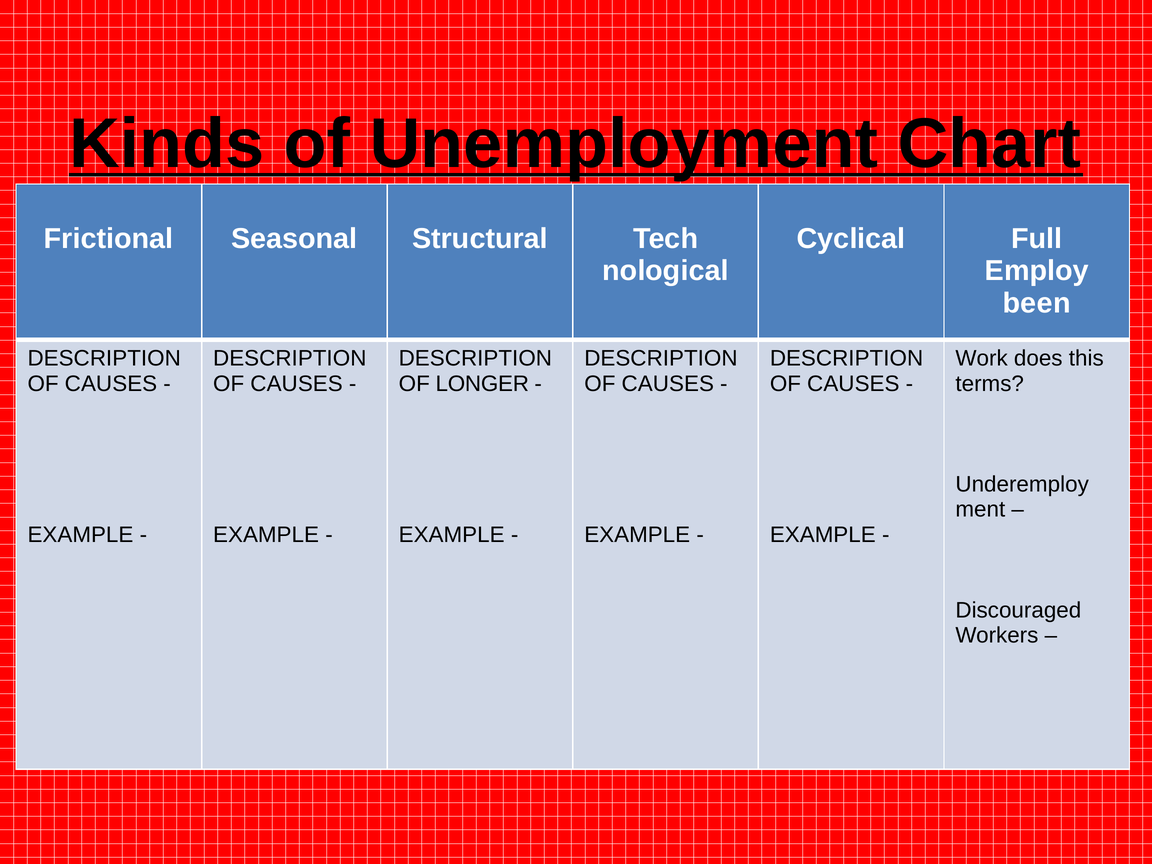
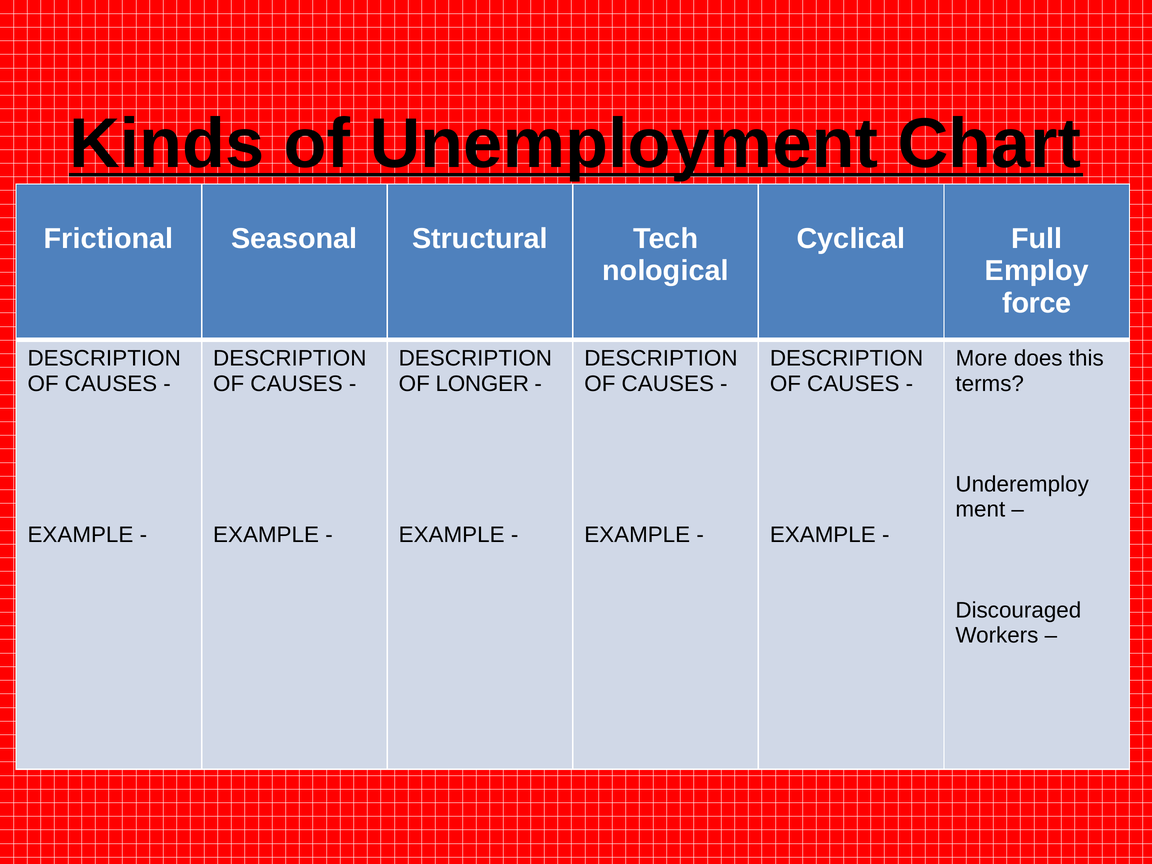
been: been -> force (1037, 303)
Work: Work -> More (981, 358)
